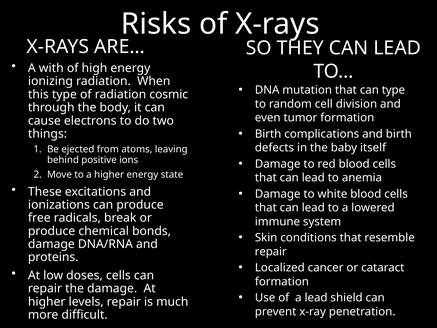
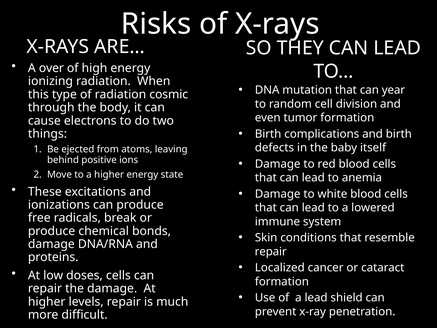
with: with -> over (51, 68)
can type: type -> year (393, 90)
